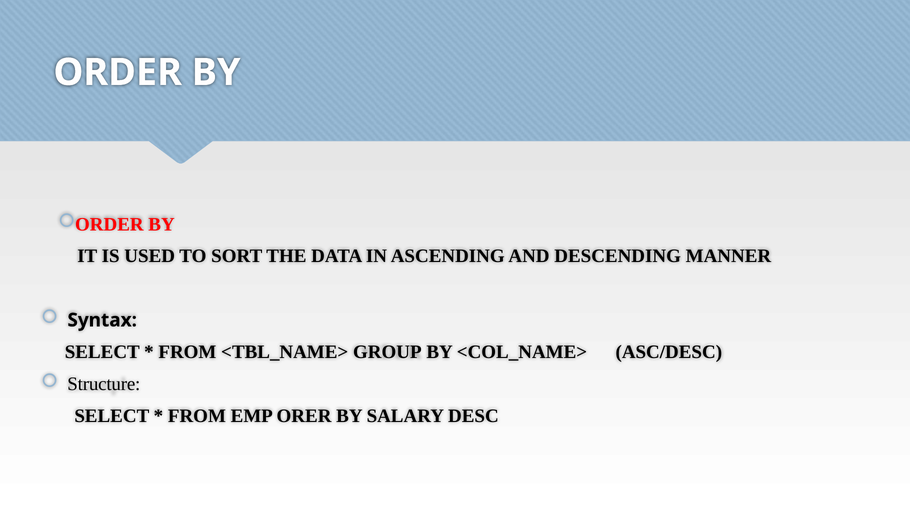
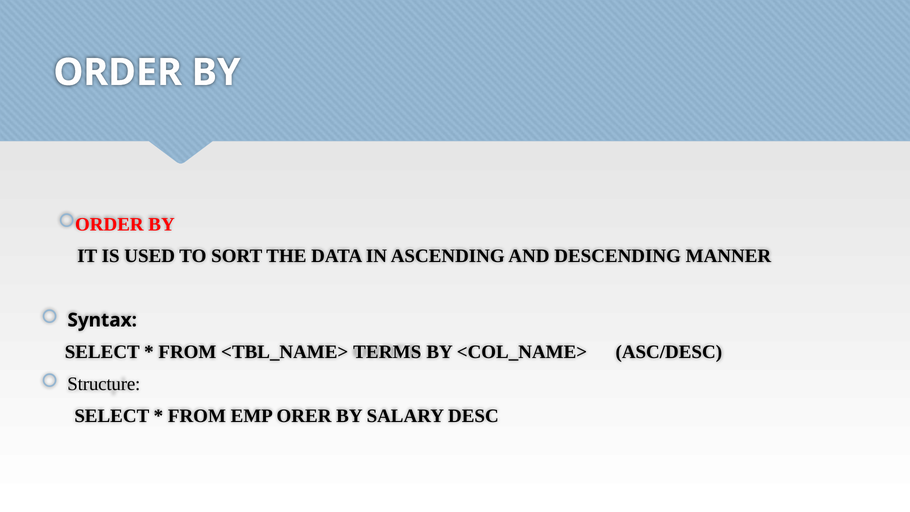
GROUP: GROUP -> TERMS (387, 352)
